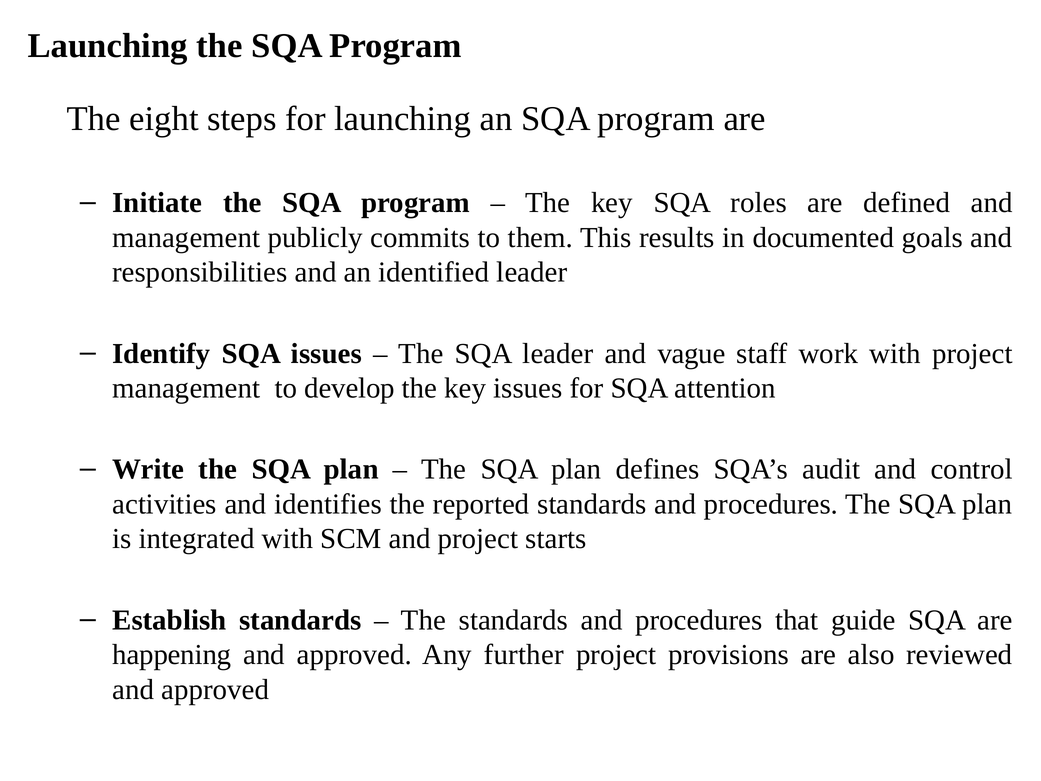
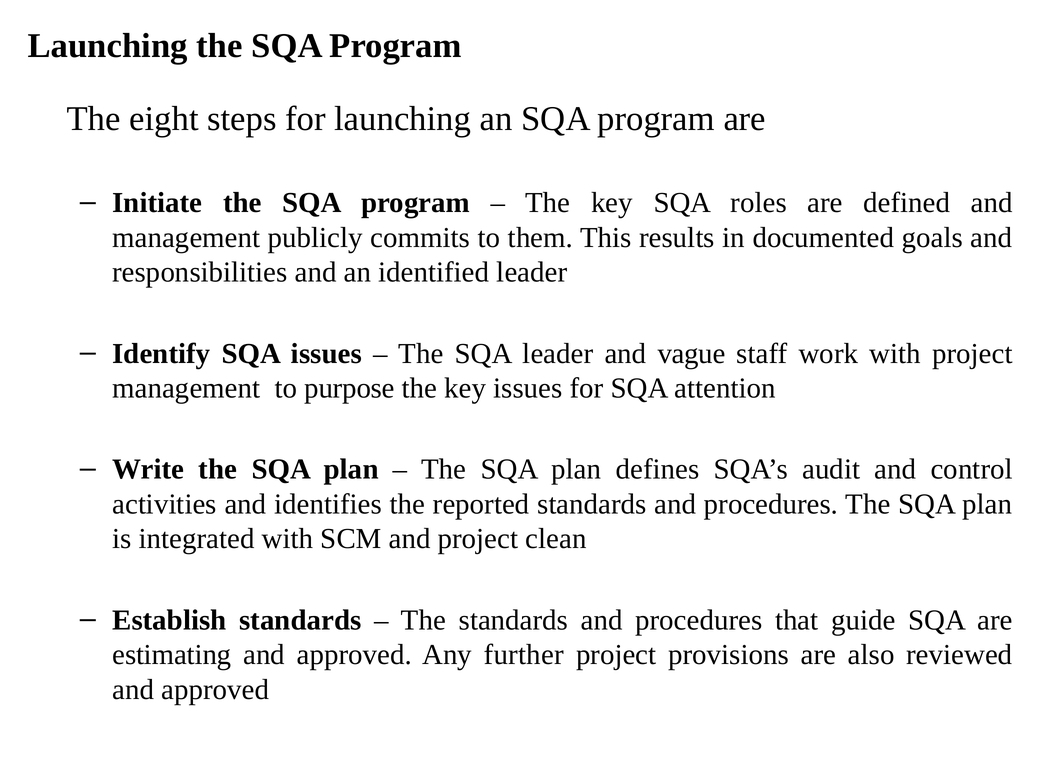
develop: develop -> purpose (350, 388)
starts: starts -> clean (556, 539)
happening: happening -> estimating (172, 655)
